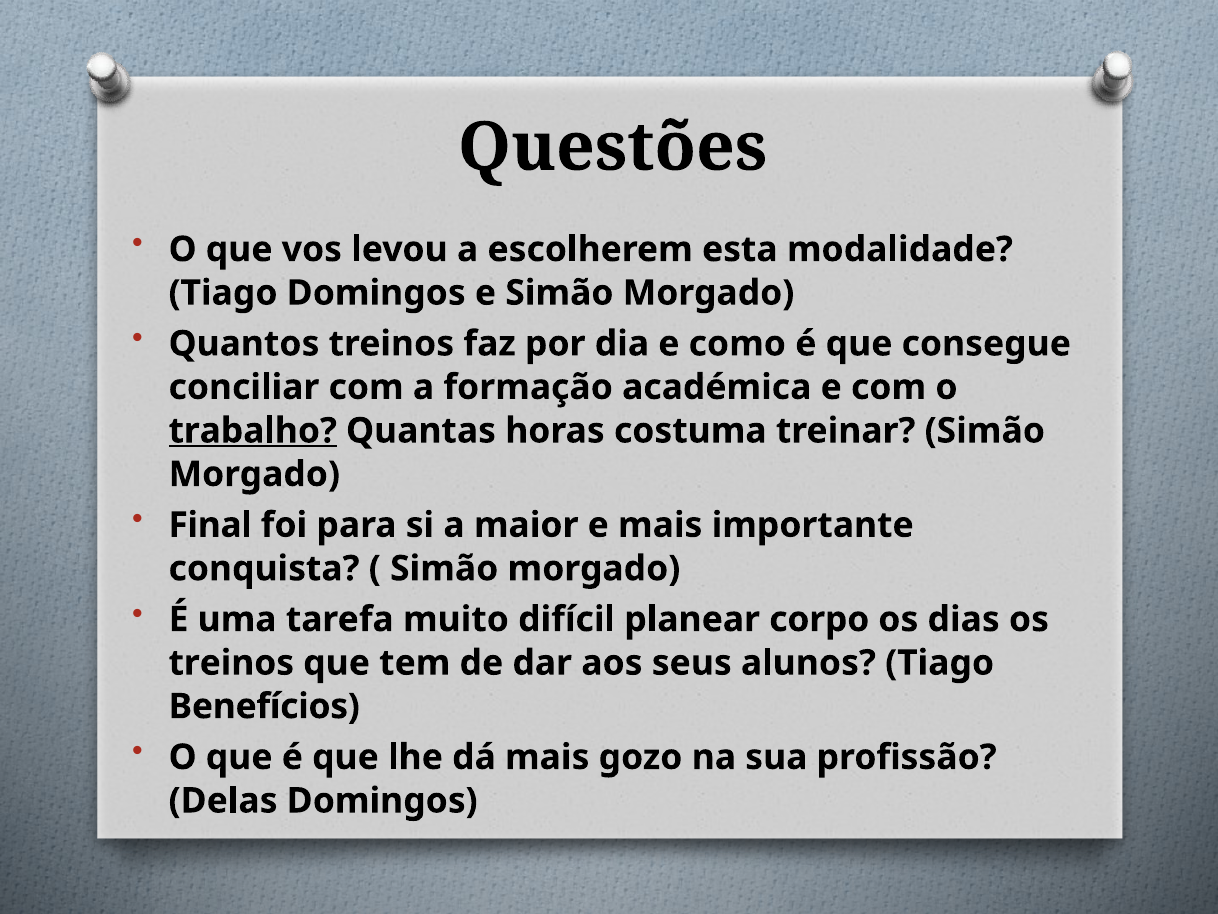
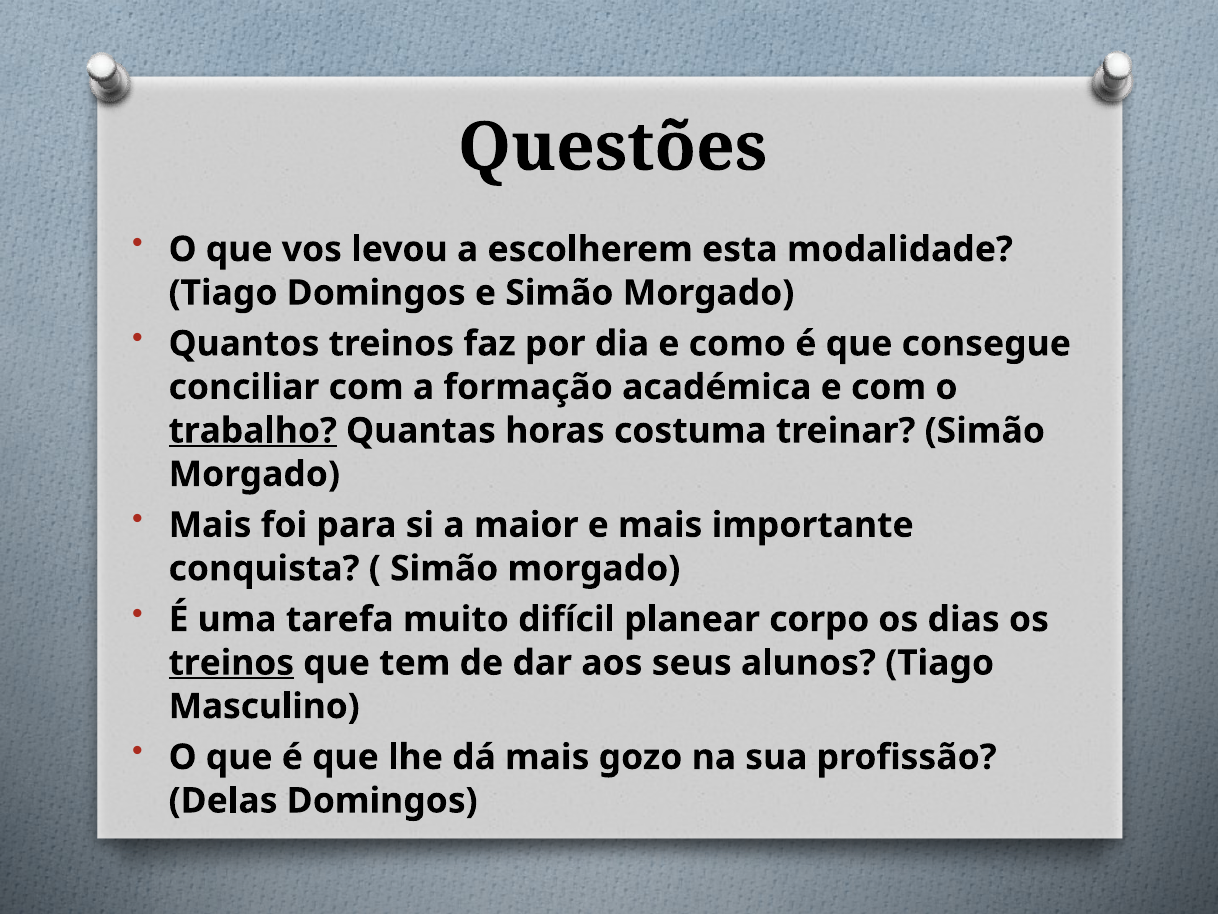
Final: Final -> Mais (210, 525)
treinos underline: none -> present (231, 663)
Benefícios: Benefícios -> Masculino (264, 706)
